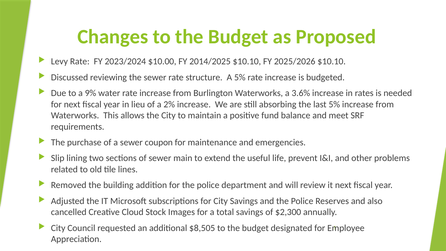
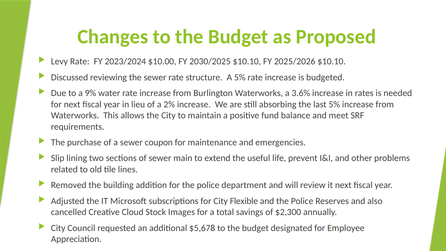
2014/2025: 2014/2025 -> 2030/2025 (210, 61)
City Savings: Savings -> Flexible (244, 201)
$8,505: $8,505 -> $5,678 (202, 228)
